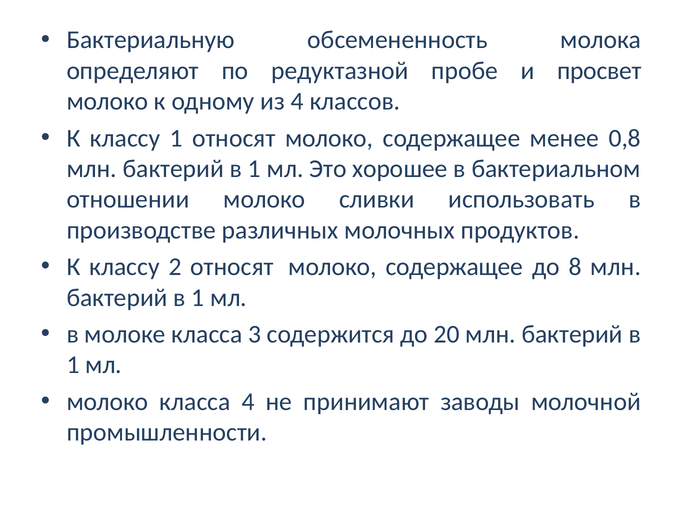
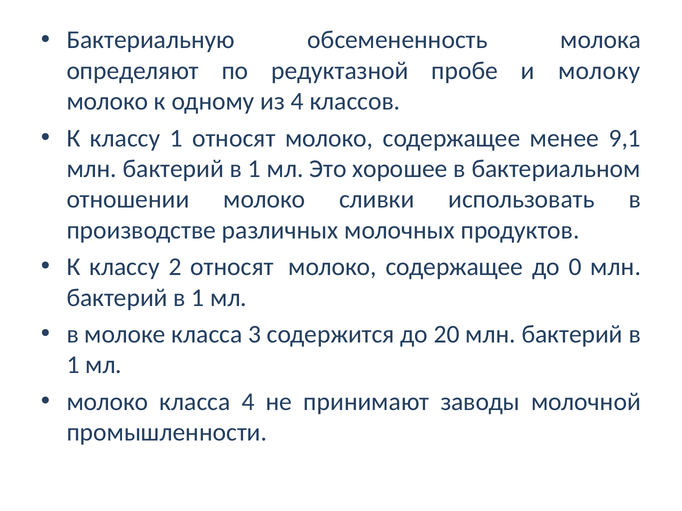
просвет: просвет -> молоку (599, 71)
0,8: 0,8 -> 9,1 (625, 138)
8: 8 -> 0 (575, 267)
